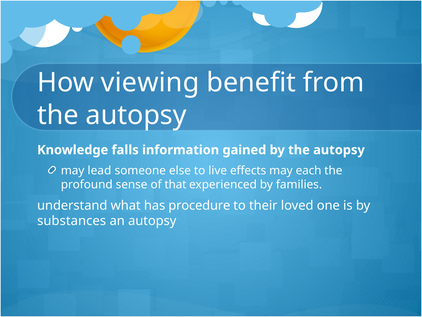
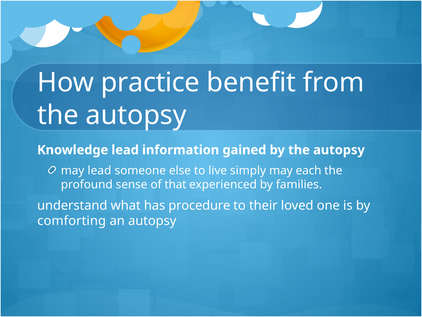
viewing: viewing -> practice (150, 82)
Knowledge falls: falls -> lead (125, 150)
effects: effects -> simply (248, 170)
substances: substances -> comforting (72, 221)
